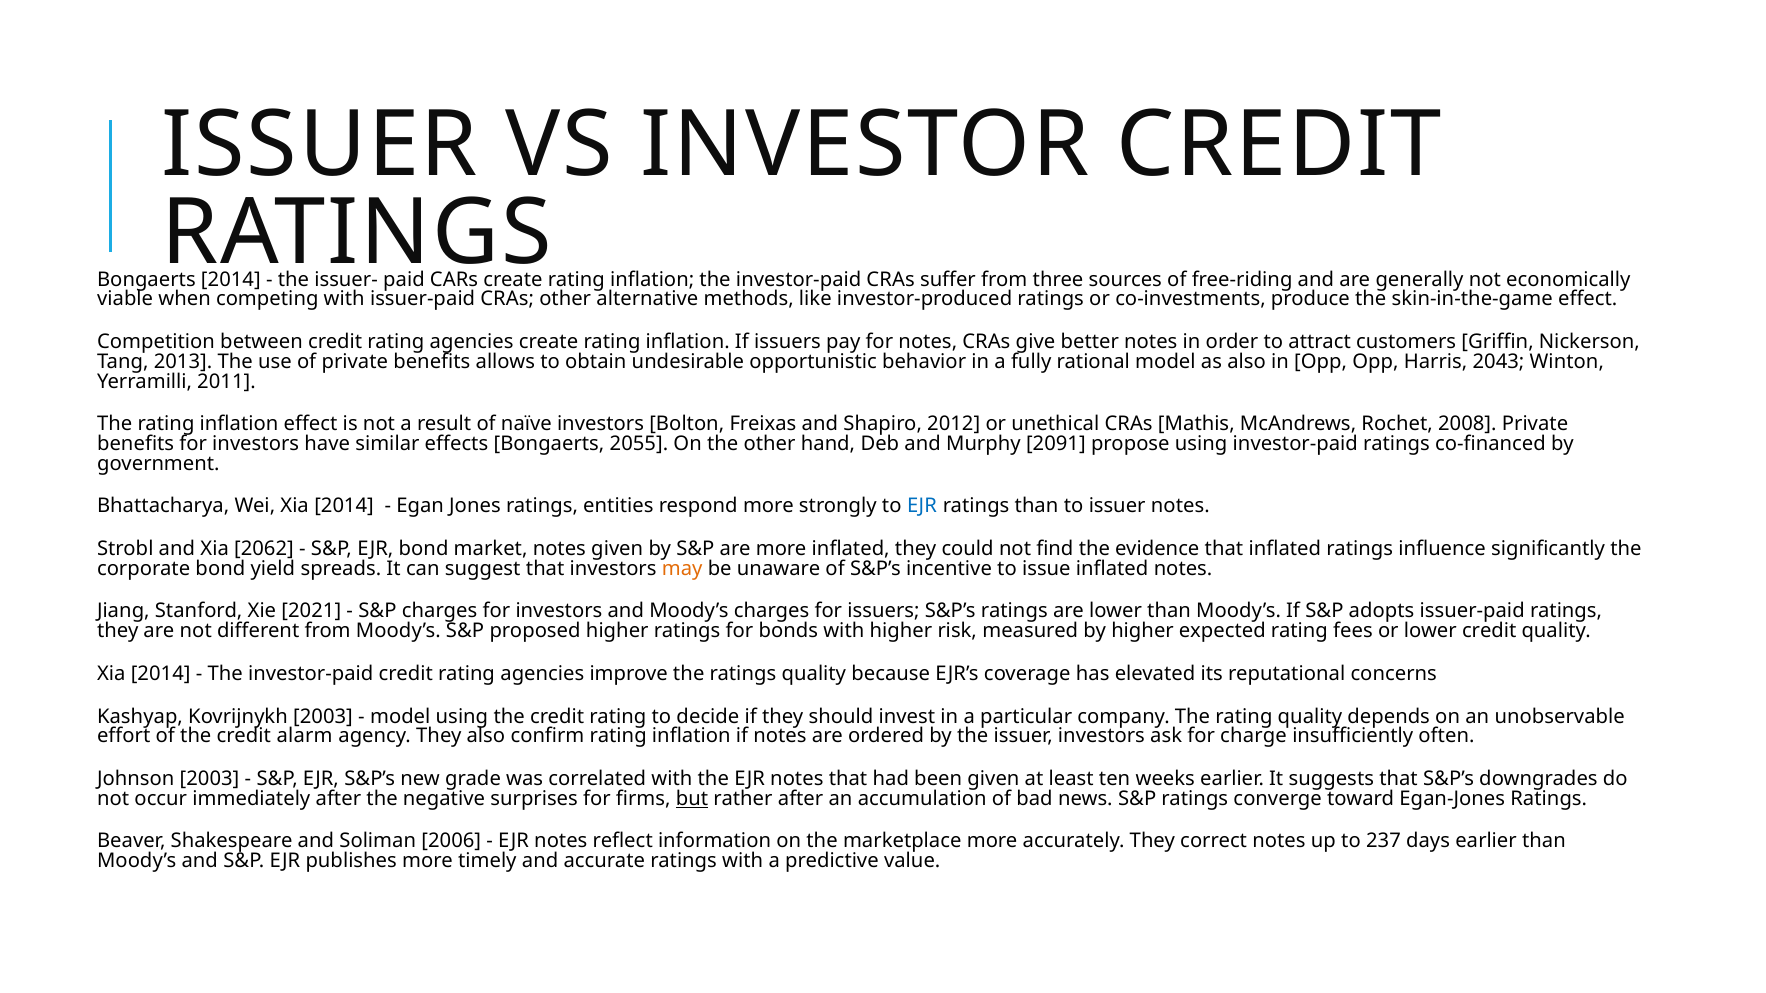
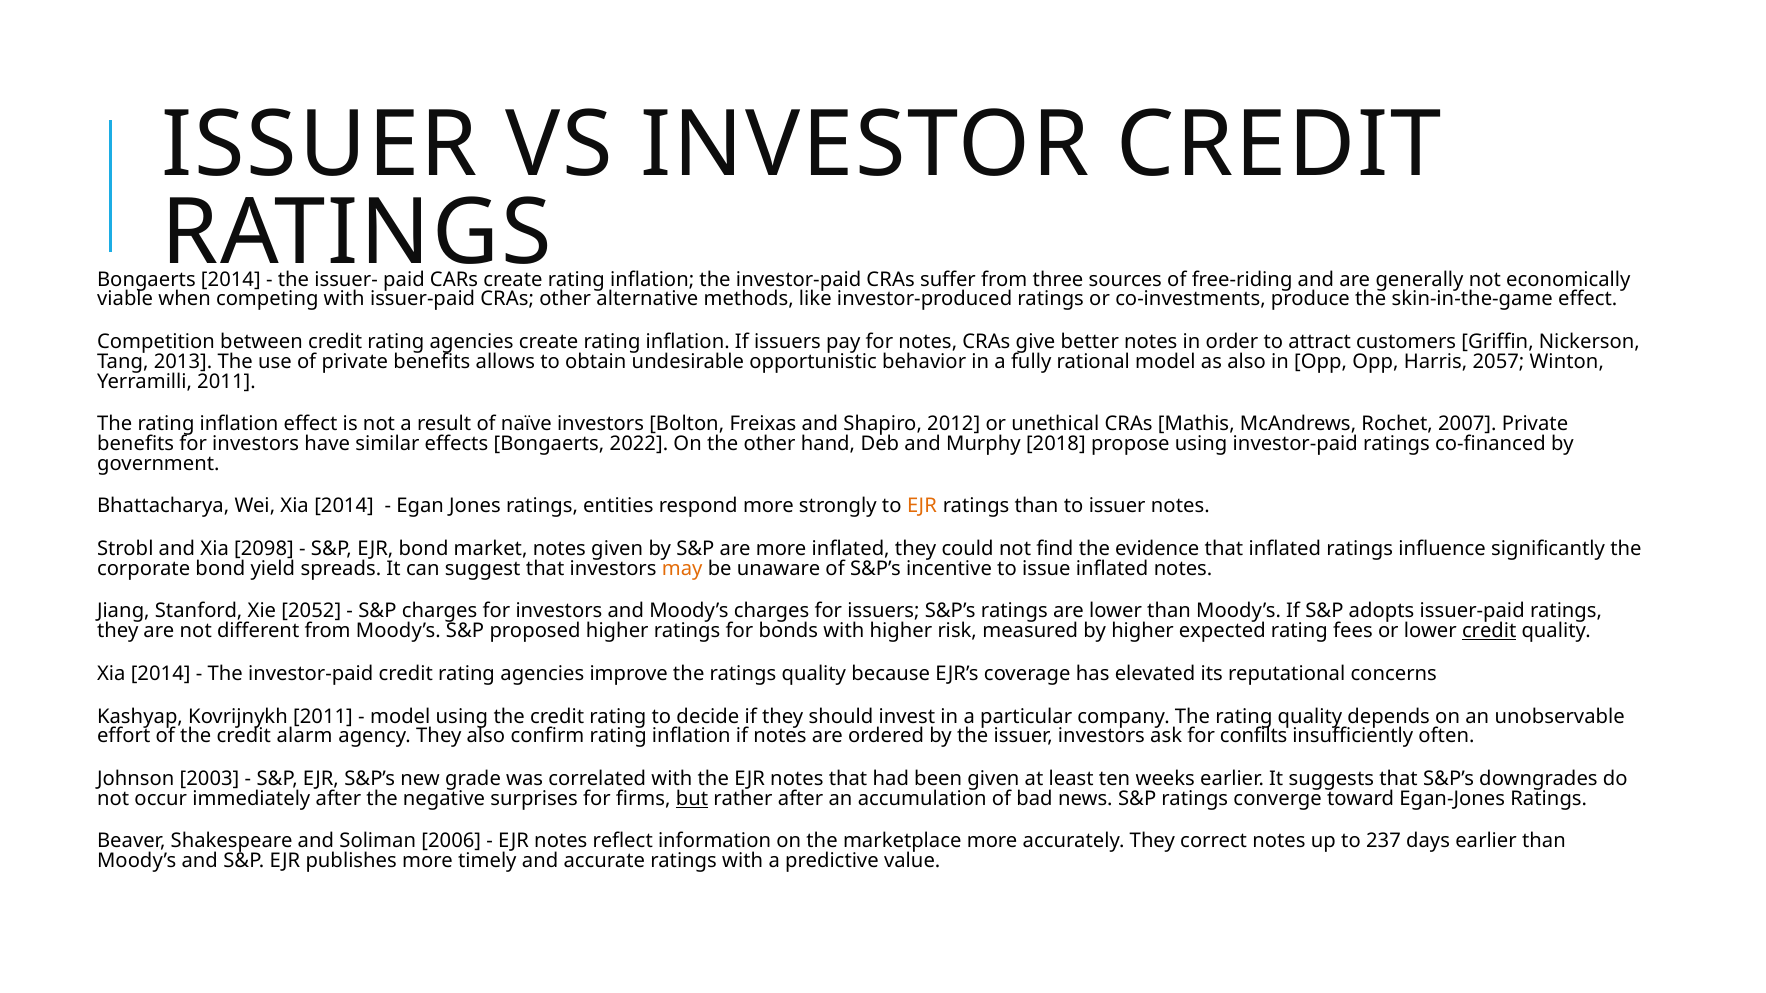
2043: 2043 -> 2057 (1499, 362)
2008: 2008 -> 2007 (1467, 424)
2055: 2055 -> 2022 (639, 444)
2091: 2091 -> 2018 (1056, 444)
EJR colour: blue -> orange (922, 506)
2062: 2062 -> 2098 (264, 549)
2021: 2021 -> 2052 (311, 612)
credit underline: none -> present (1489, 631)
Kovrijnykh 2003: 2003 -> 2011 (323, 717)
charge: charge -> confilts (1254, 736)
